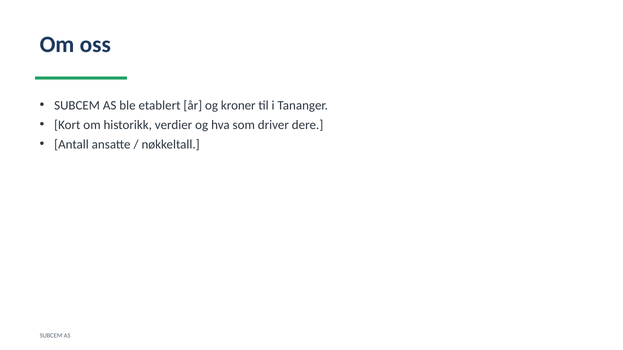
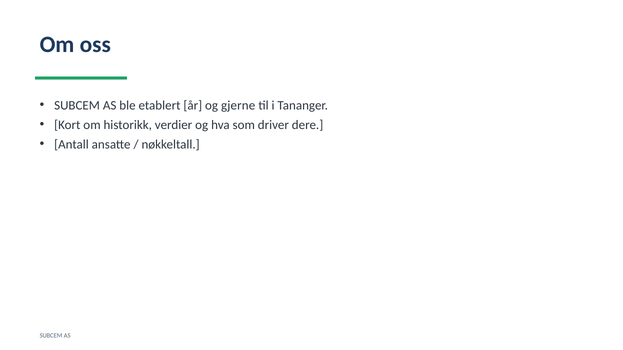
kroner: kroner -> gjerne (238, 106)
